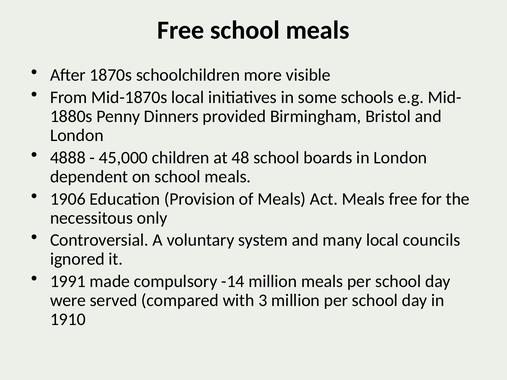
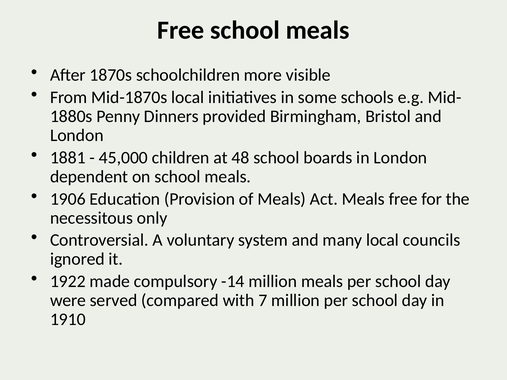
4888: 4888 -> 1881 (68, 158)
1991: 1991 -> 1922 (68, 282)
3: 3 -> 7 (263, 301)
